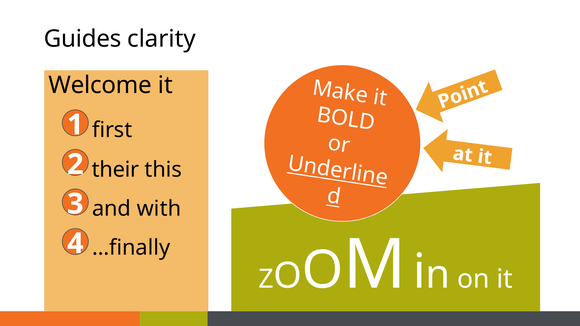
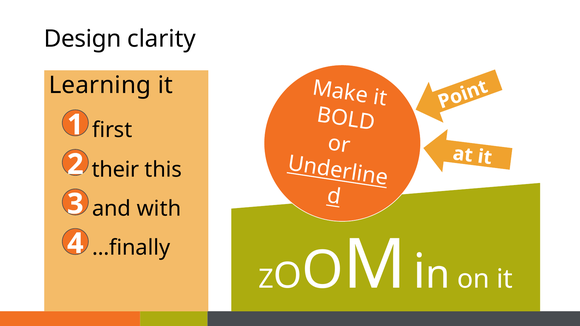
Guides: Guides -> Design (83, 39)
Welcome: Welcome -> Learning (100, 85)
